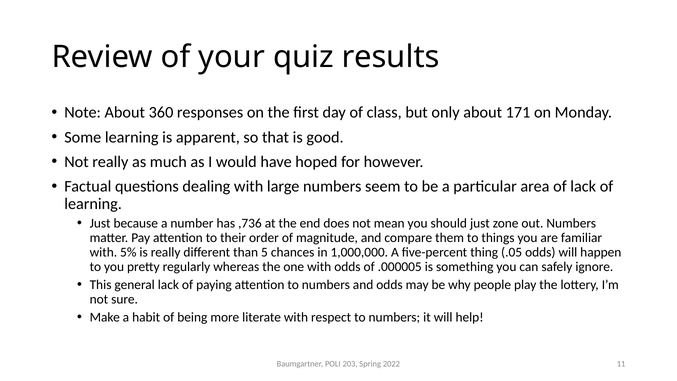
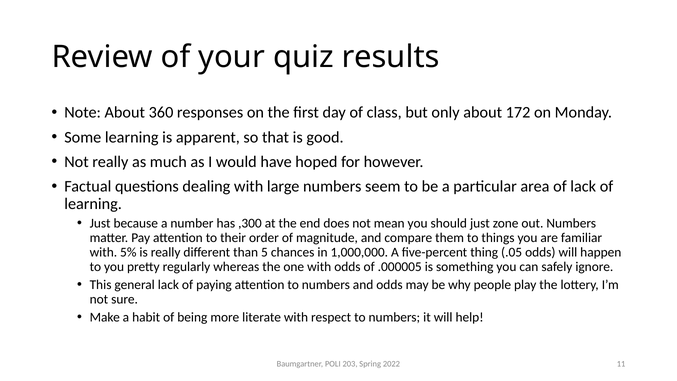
171: 171 -> 172 (518, 113)
,736: ,736 -> ,300 (250, 223)
